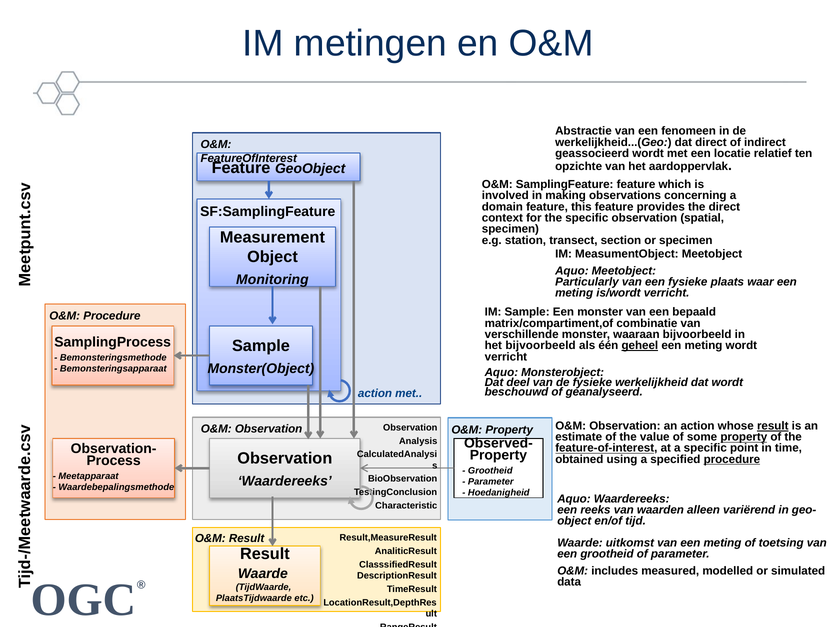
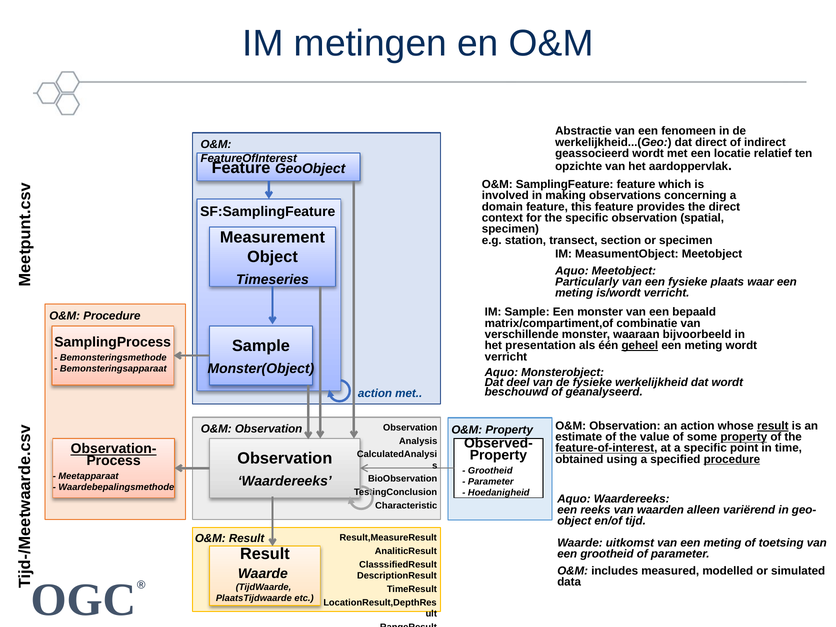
Monitoring: Monitoring -> Timeseries (272, 279)
het bijvoorbeeld: bijvoorbeeld -> presentation (541, 346)
Observation- underline: none -> present (114, 449)
